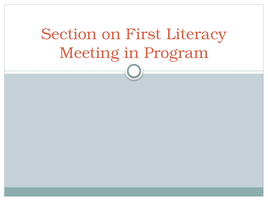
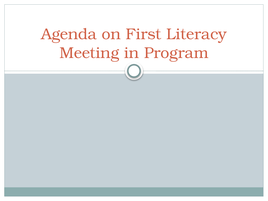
Section: Section -> Agenda (69, 34)
